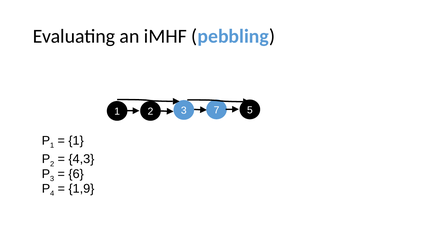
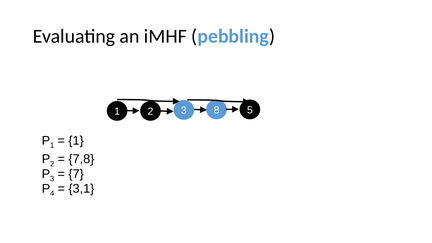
7: 7 -> 8 (217, 110)
4,3: 4,3 -> 7,8 (81, 159)
6: 6 -> 7 (76, 174)
1,9: 1,9 -> 3,1 (81, 189)
